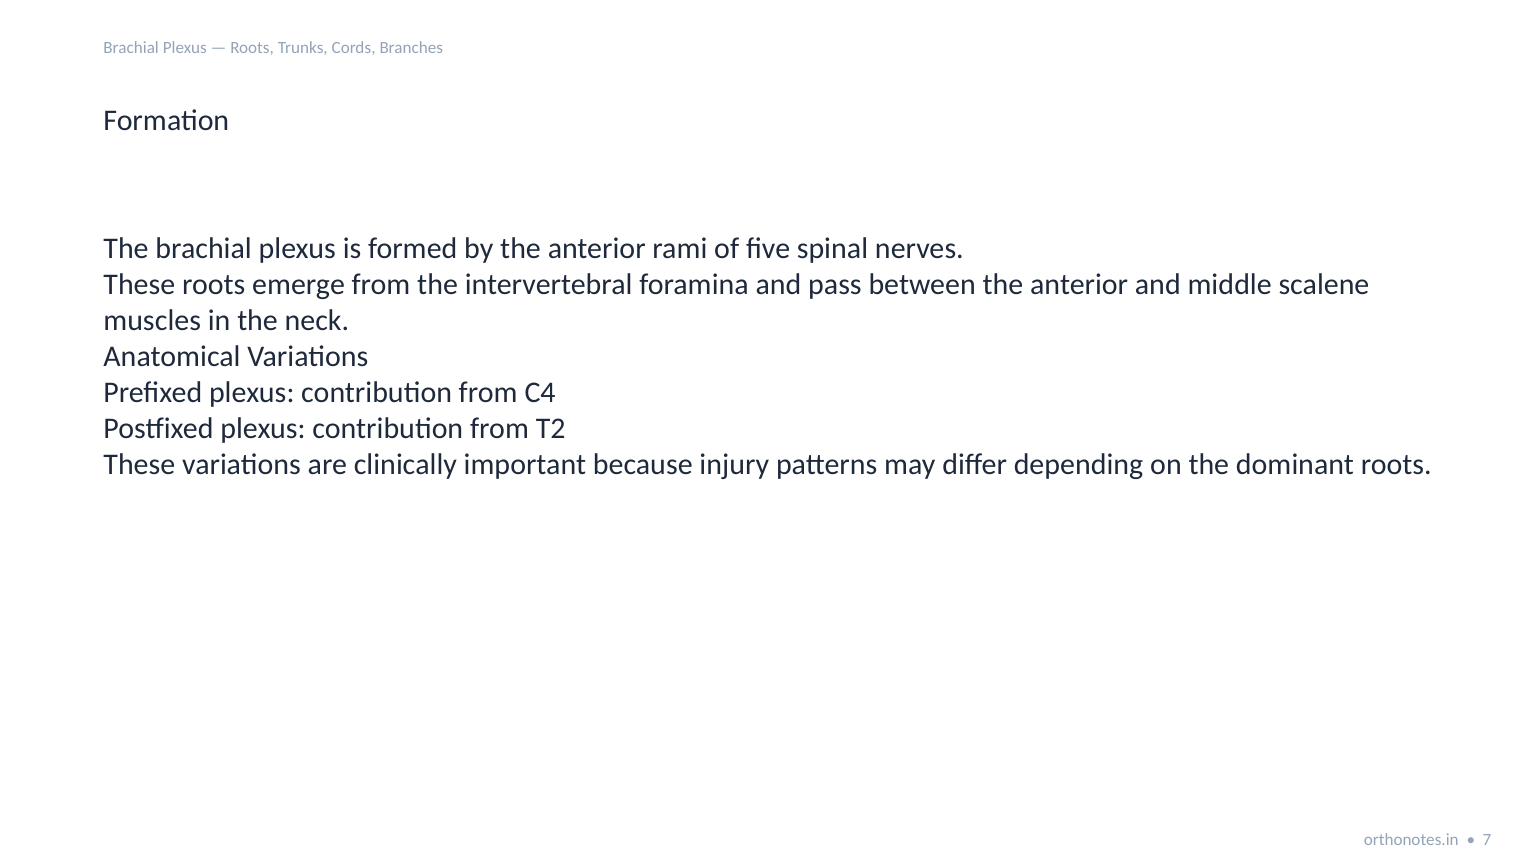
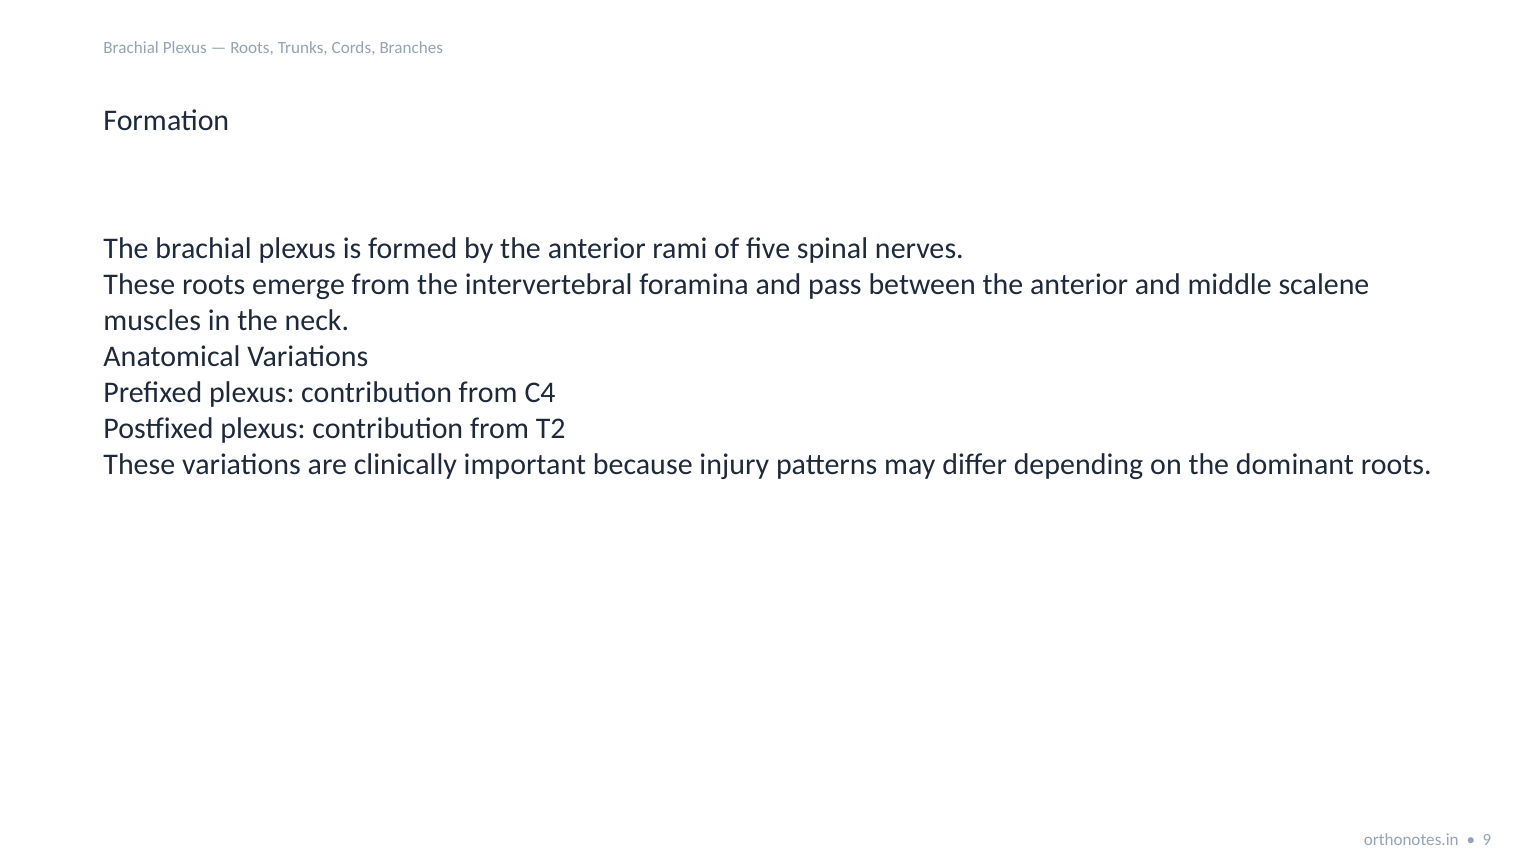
7: 7 -> 9 (1487, 840)
